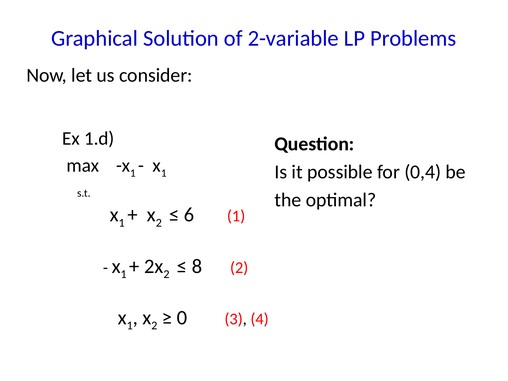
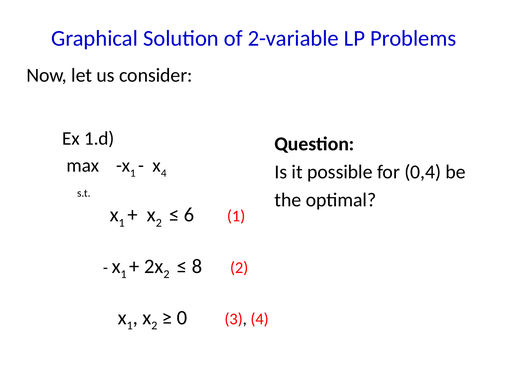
1: 1 -> 4 (164, 173)
